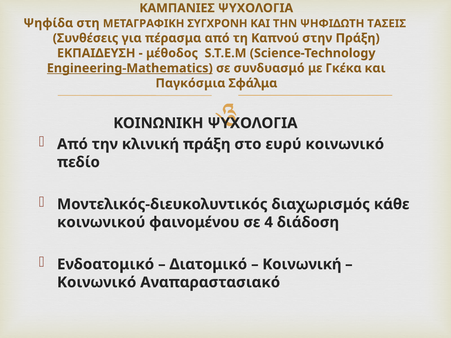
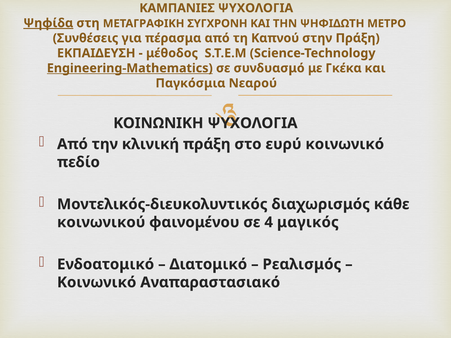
Ψηφίδα underline: none -> present (48, 23)
ΤΑΣΕΙΣ: ΤΑΣΕΙΣ -> ΜΕΤΡΟ (387, 24)
Σφάλμα: Σφάλμα -> Νεαρού (253, 83)
διάδοση: διάδοση -> μαγικός (308, 222)
Κοινωνική: Κοινωνική -> Ρεαλισμός (302, 265)
